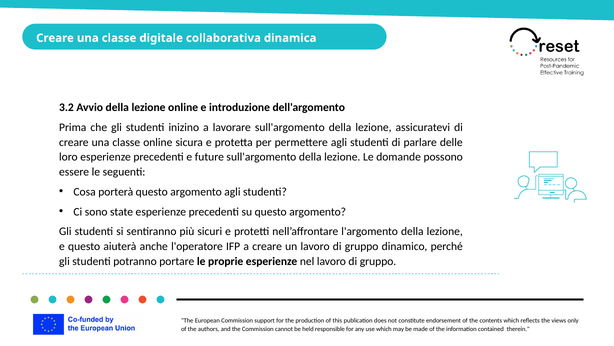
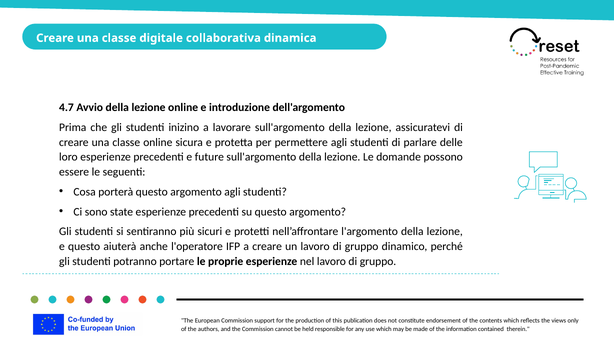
3.2: 3.2 -> 4.7 (66, 107)
